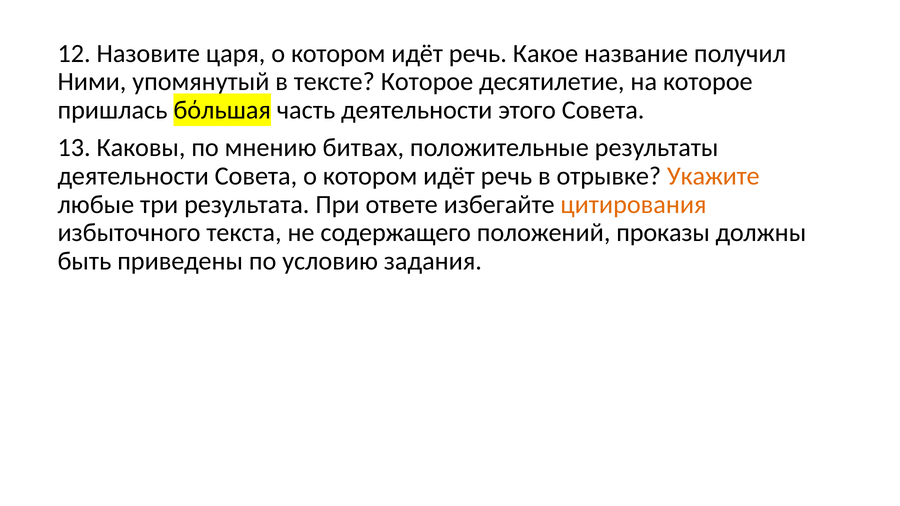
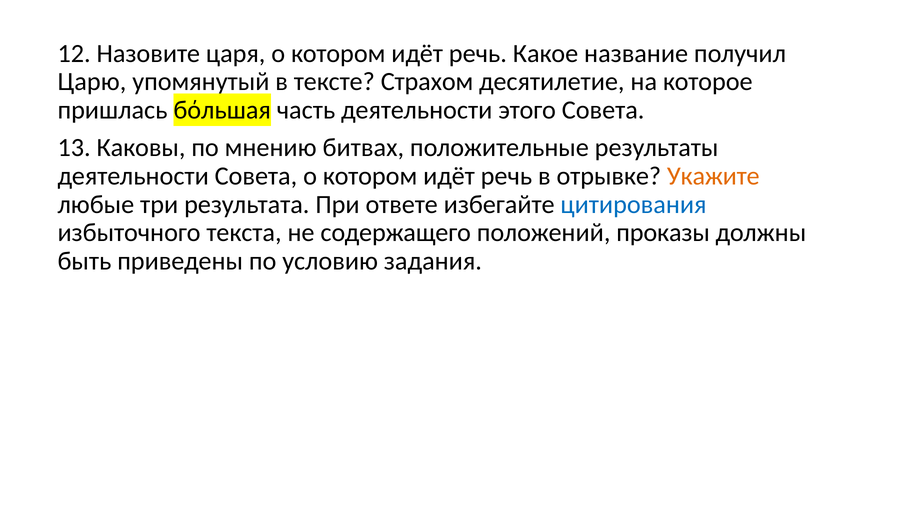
Ними: Ними -> Царю (92, 82)
тексте Которое: Которое -> Страхом (427, 82)
цитирования colour: orange -> blue (633, 205)
